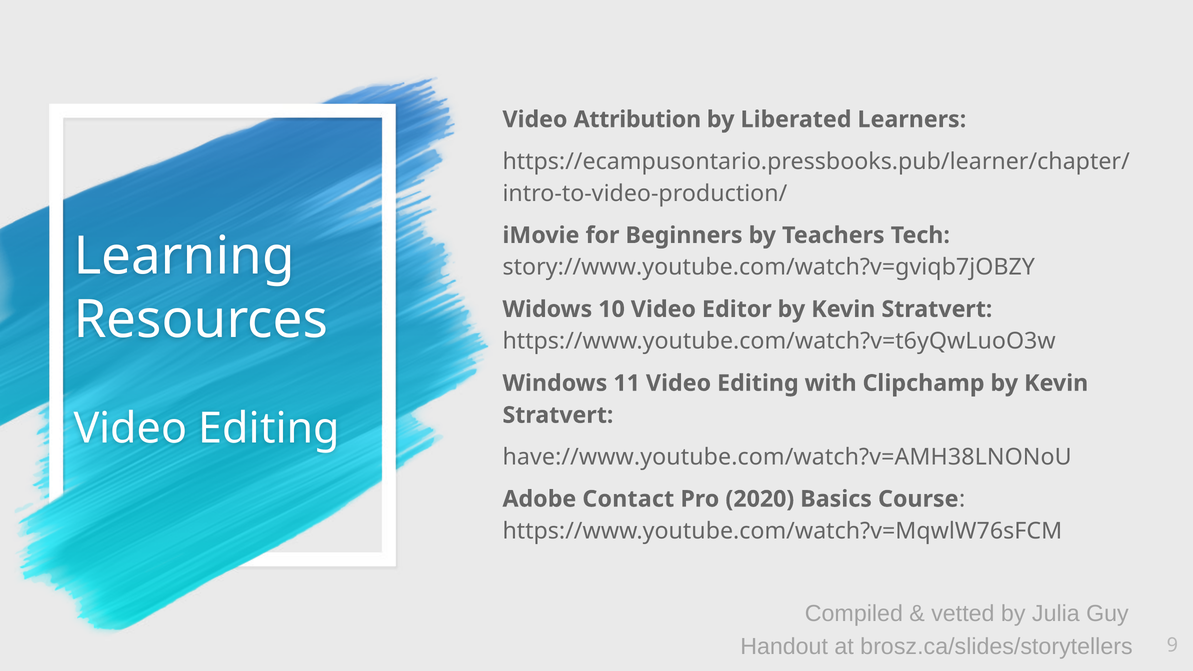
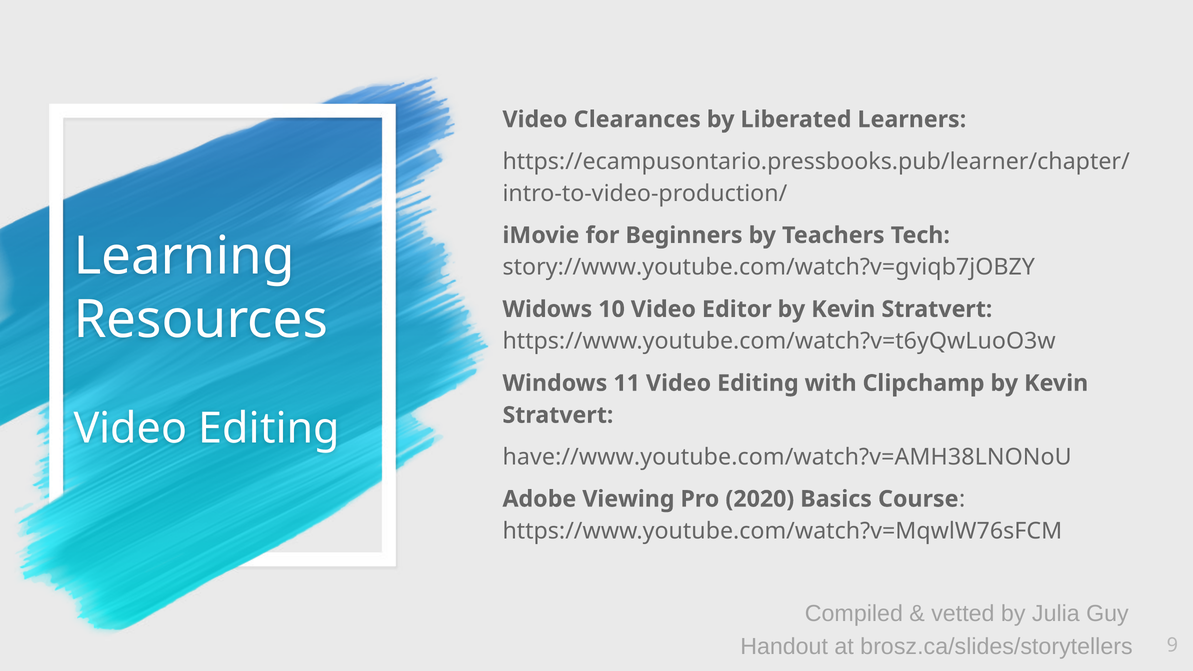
Attribution: Attribution -> Clearances (637, 119)
Contact: Contact -> Viewing (628, 499)
